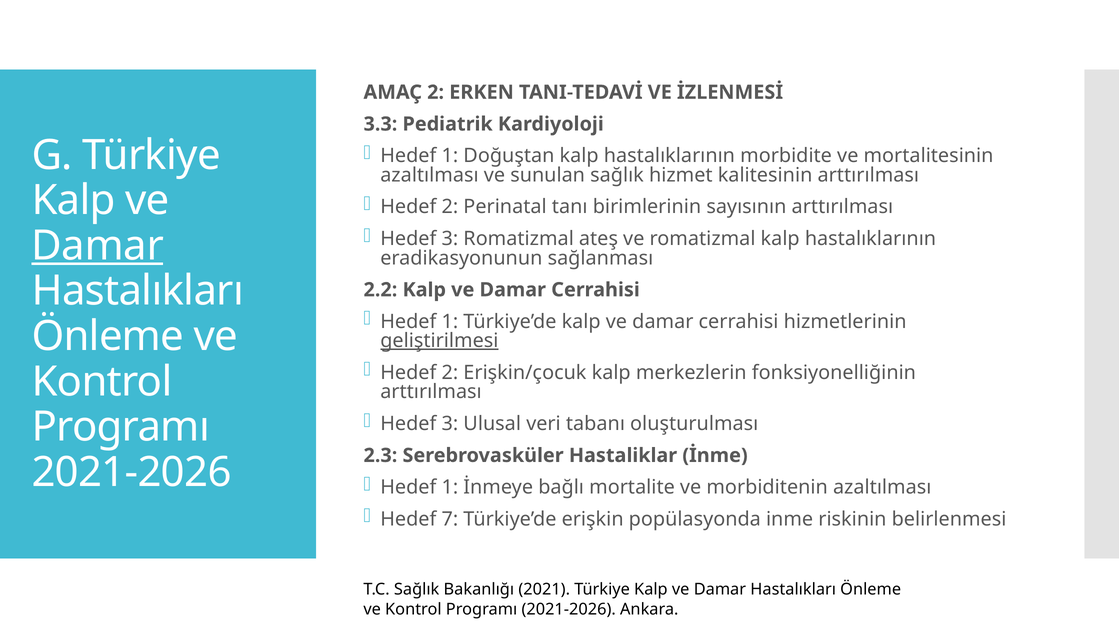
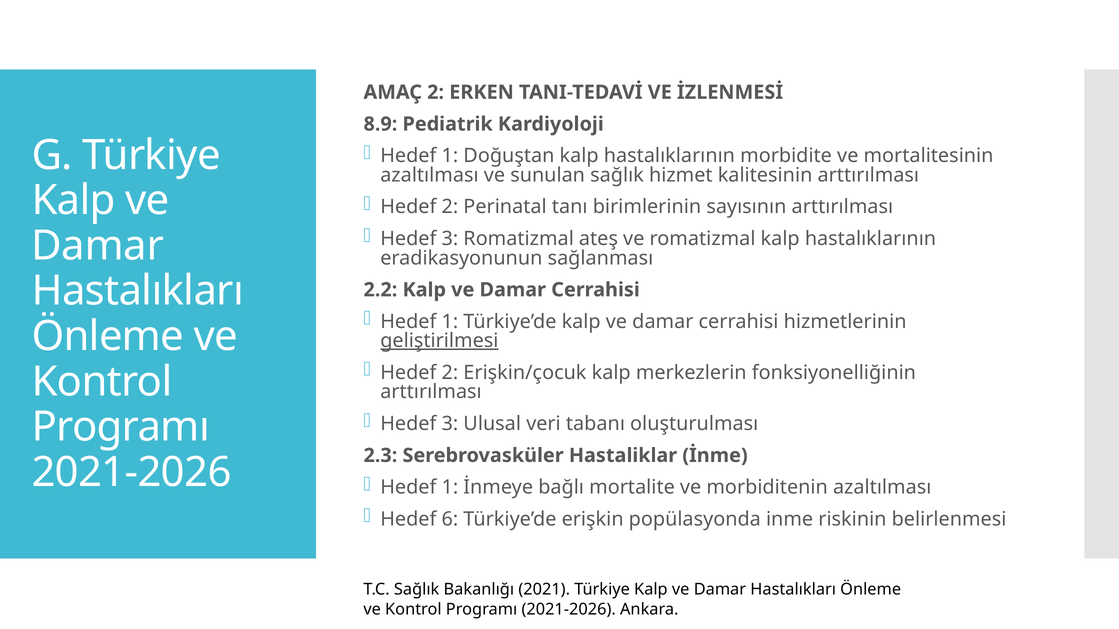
3.3: 3.3 -> 8.9 (380, 124)
Damar underline: present -> none (98, 246)
7: 7 -> 6 (450, 519)
